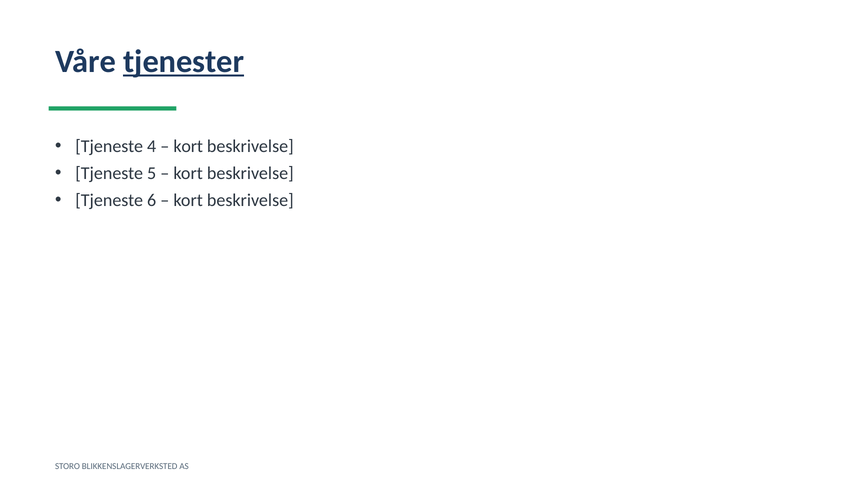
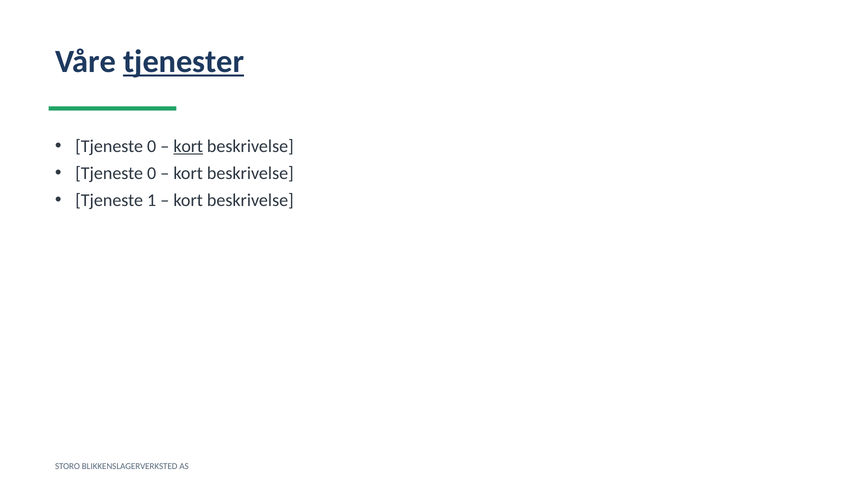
4: 4 -> 0 (152, 147)
kort underline: none -> present (188, 147)
5: 5 -> 0 (152, 174)
6: 6 -> 1 (152, 201)
